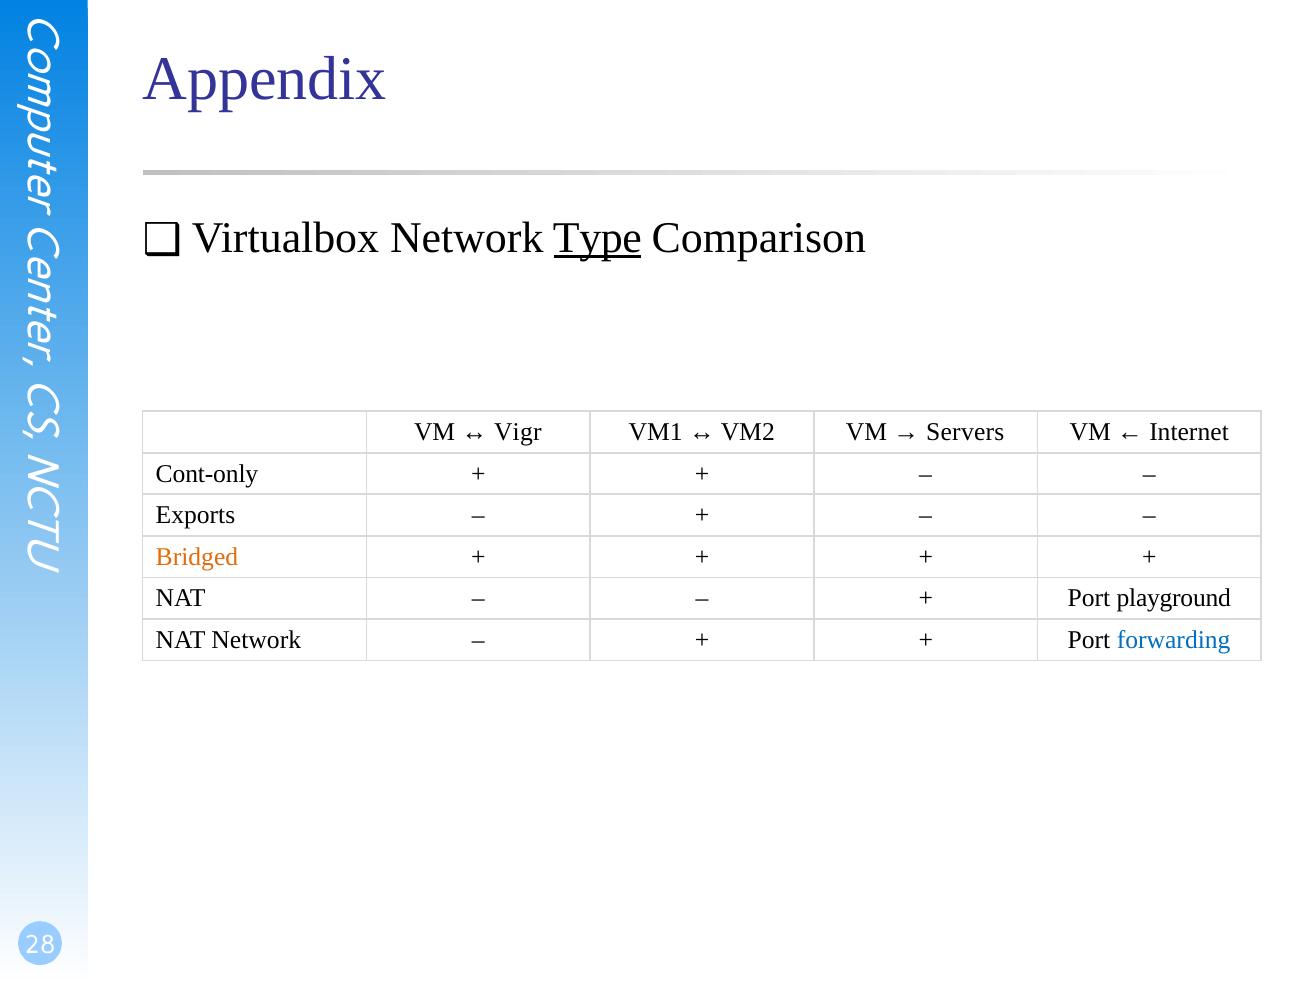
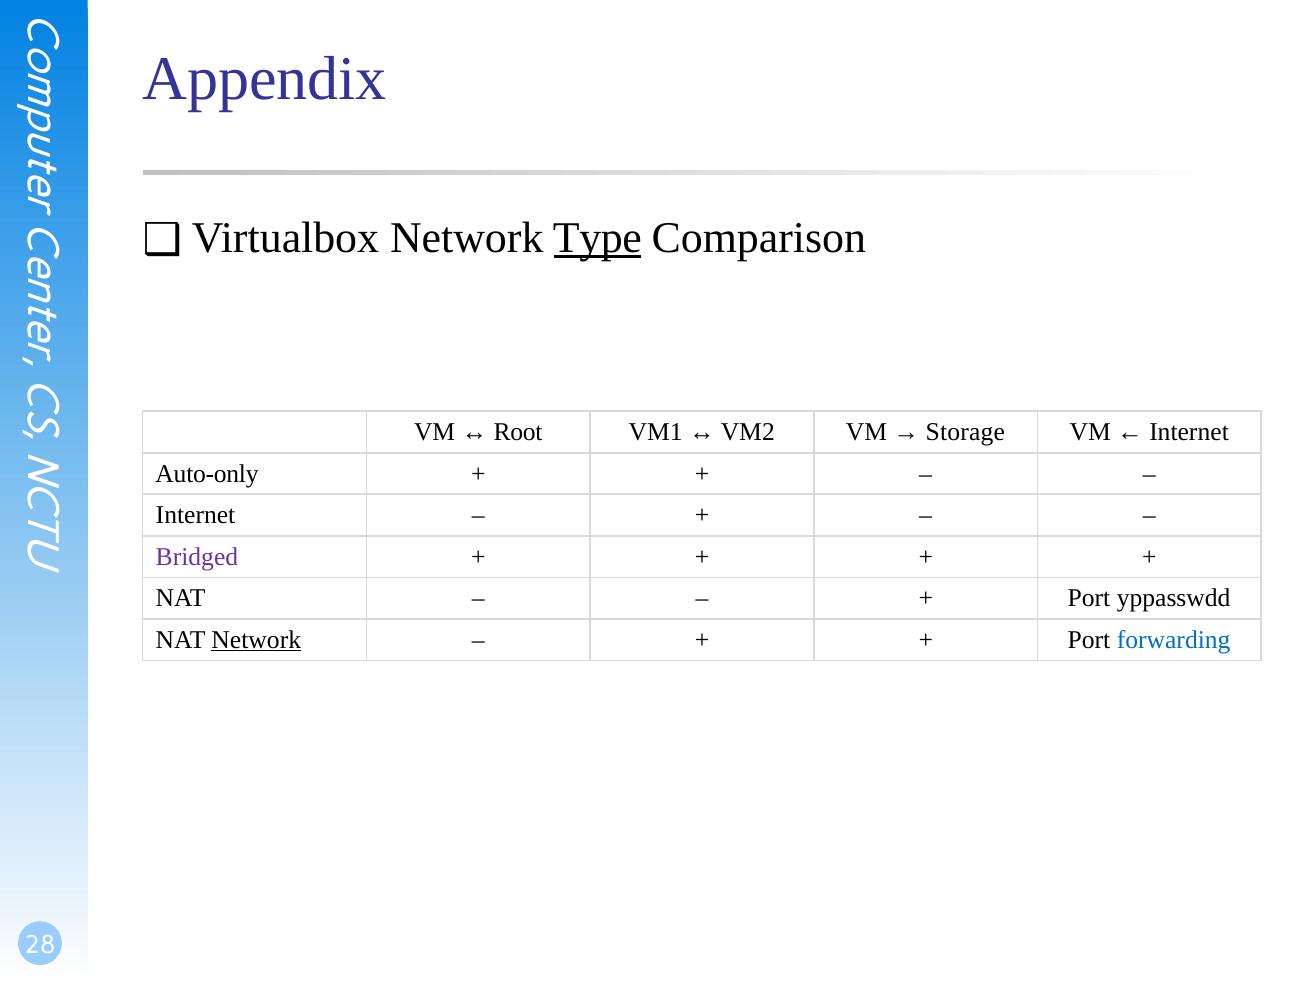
Vigr: Vigr -> Root (518, 432)
Servers: Servers -> Storage (965, 432)
Cont-only: Cont-only -> Auto-only (207, 474)
Exports: Exports -> Internet (196, 515)
Bridged colour: orange -> purple (197, 557)
playground: playground -> yppasswdd (1174, 598)
Network underline: none -> present (256, 640)
